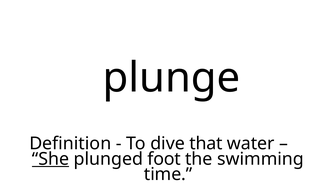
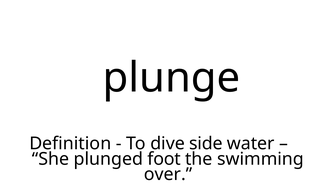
that: that -> side (206, 144)
She underline: present -> none (50, 159)
time: time -> over (168, 175)
